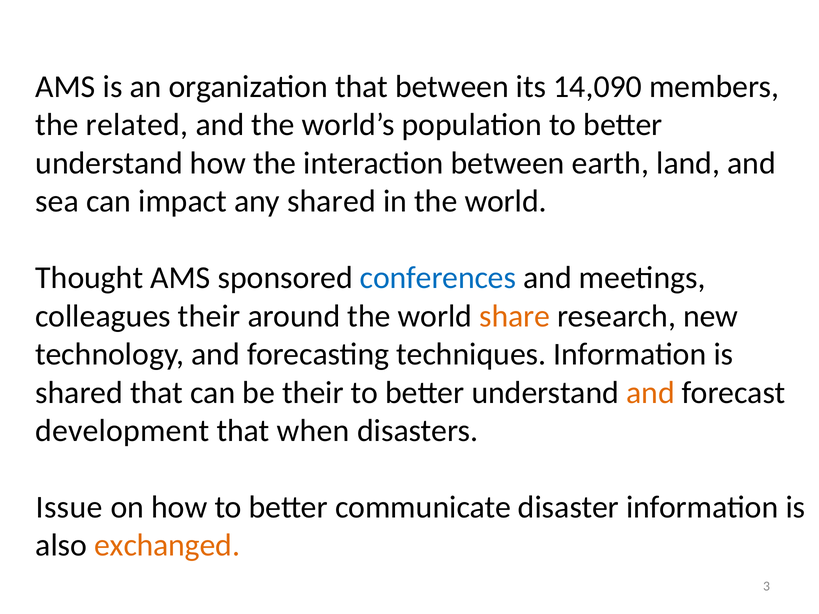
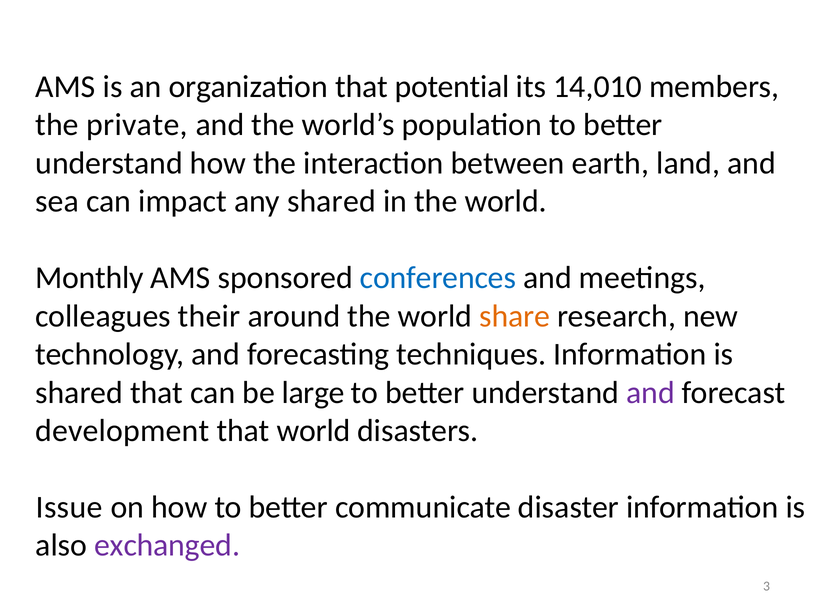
that between: between -> potential (452, 87)
14,090: 14,090 -> 14,010 (598, 87)
related: related -> private (137, 125)
Thought: Thought -> Monthly (89, 278)
be their: their -> large (313, 393)
and colour: orange -> purple (650, 393)
that when: when -> world (313, 431)
exchanged colour: orange -> purple (167, 546)
